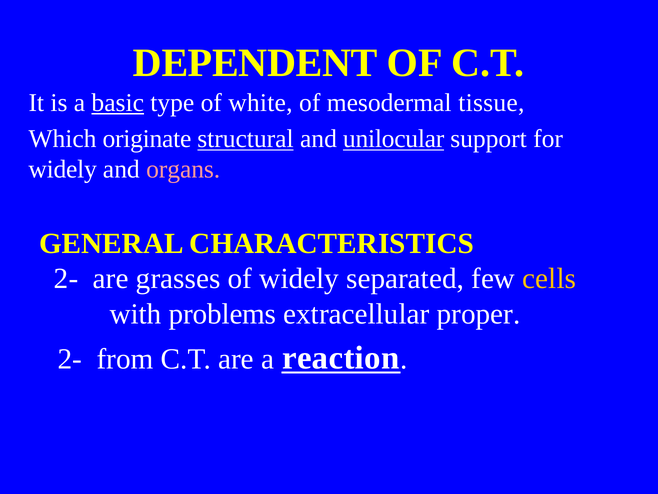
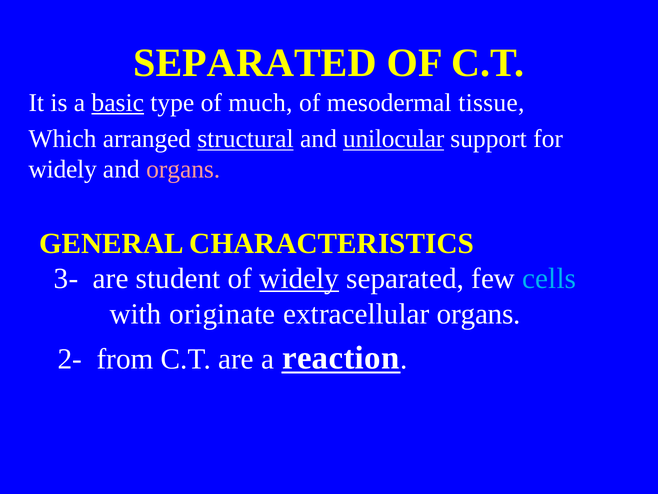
DEPENDENT: DEPENDENT -> SEPARATED (255, 63)
white: white -> much (260, 103)
originate: originate -> arranged (147, 139)
2-: 2- -> 3- (66, 278)
grasses: grasses -> student (178, 278)
widely underline: none -> present (299, 278)
cells colour: yellow -> light blue (549, 278)
problems: problems -> originate (222, 314)
extracellular proper: proper -> organs (479, 314)
